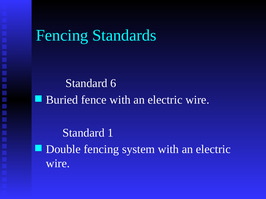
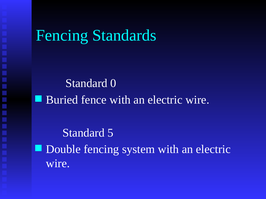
6: 6 -> 0 (113, 83)
1: 1 -> 5 (110, 133)
